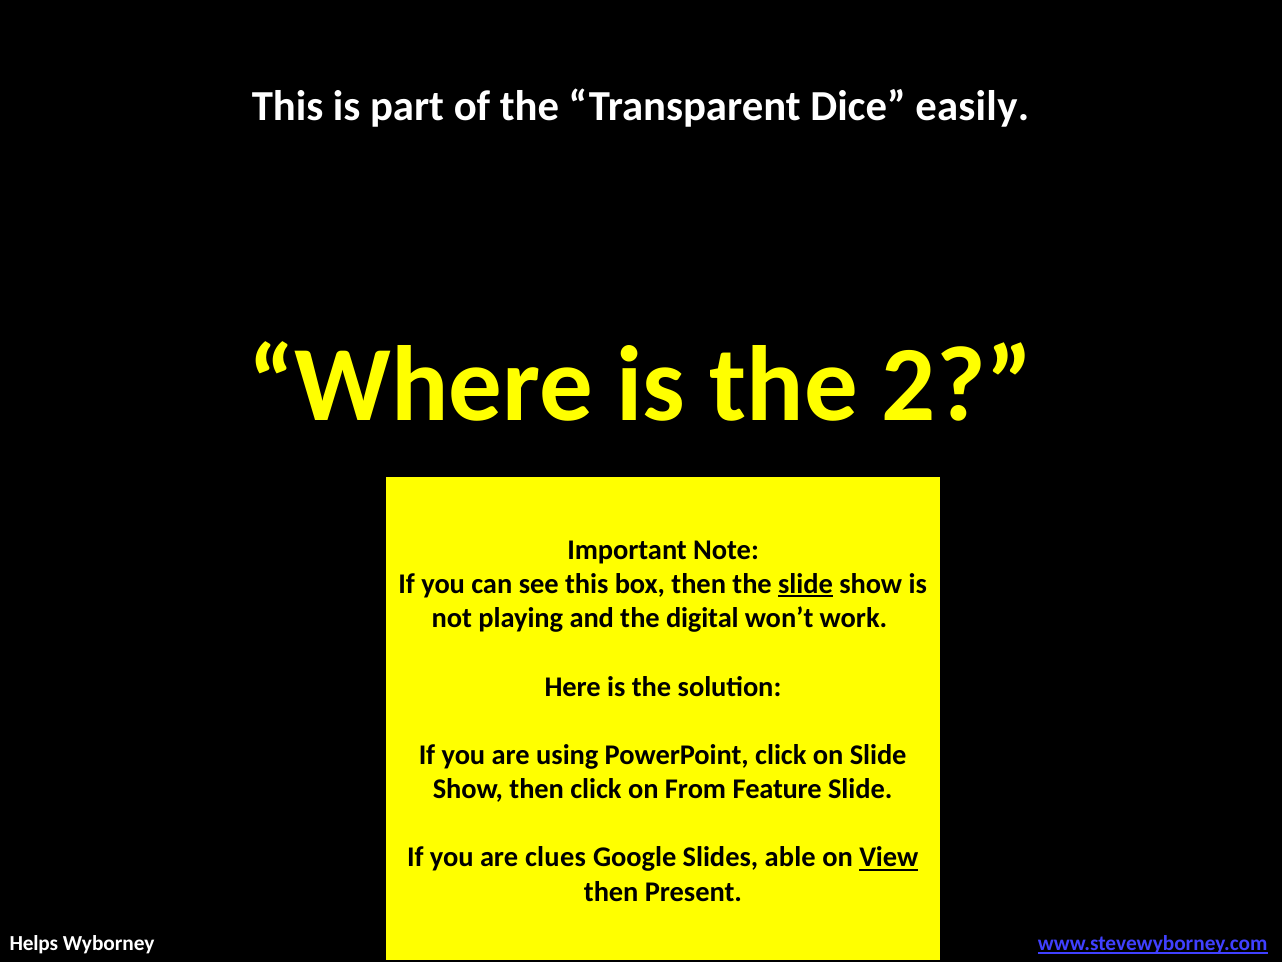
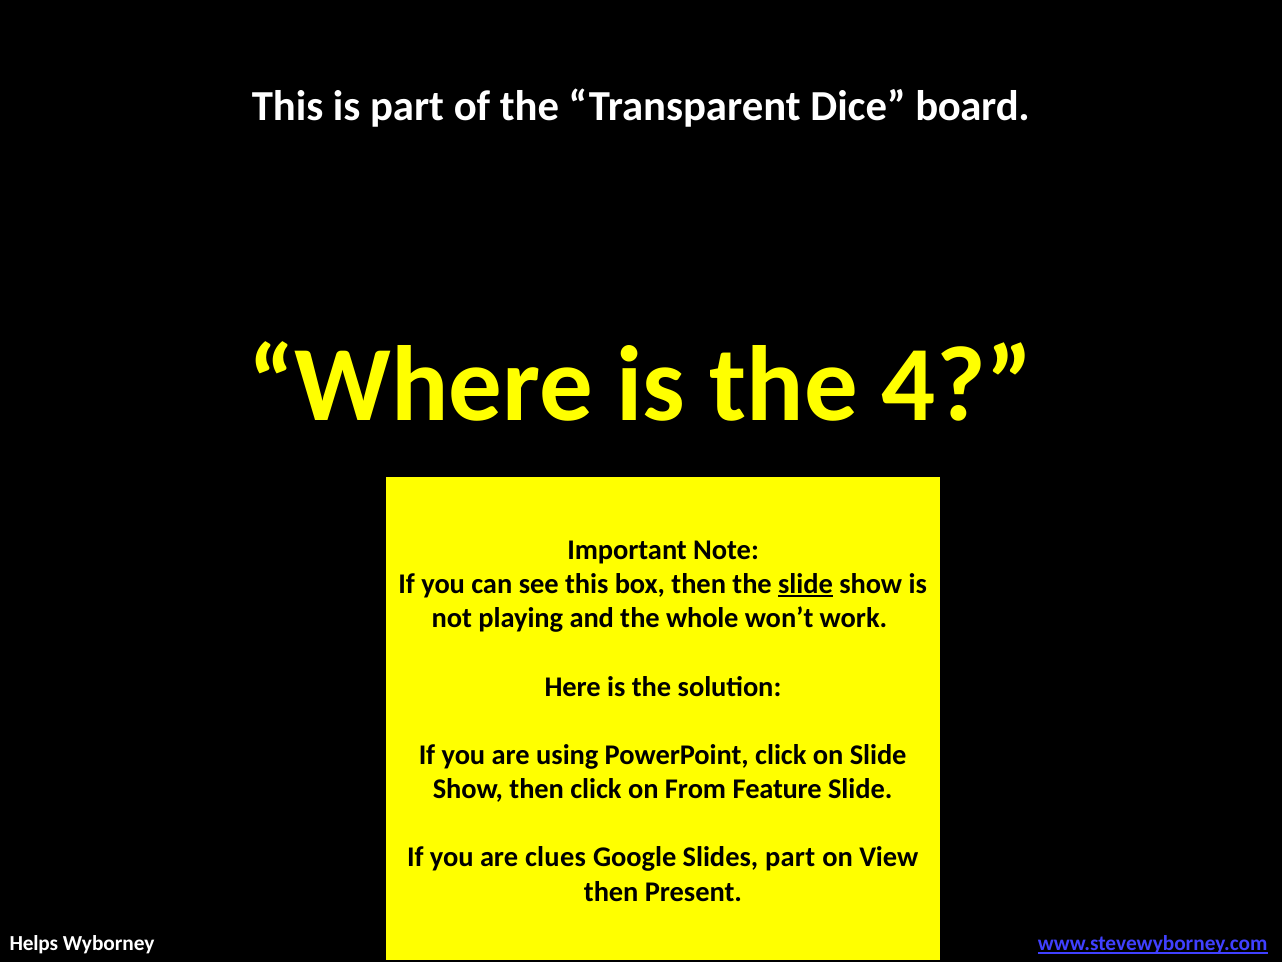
easily: easily -> board (973, 106)
2: 2 -> 4 (957, 385)
digital: digital -> whole (702, 618)
Slides able: able -> part (790, 857)
View underline: present -> none (889, 857)
